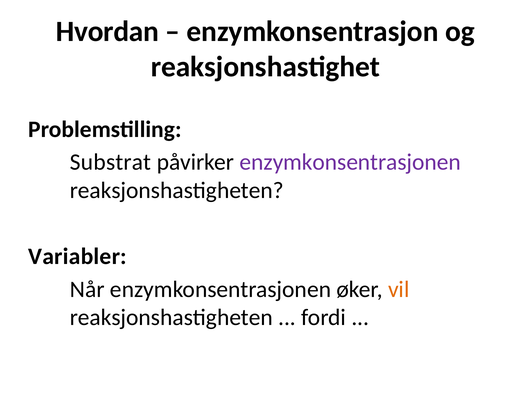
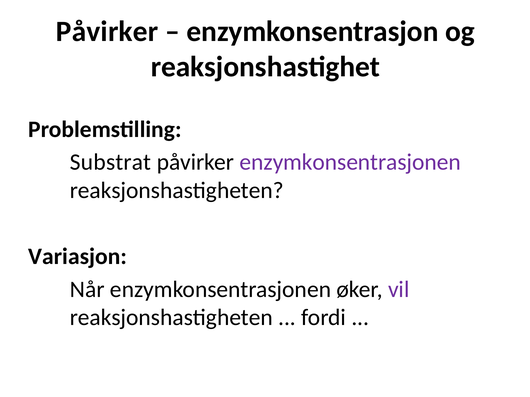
Hvordan: Hvordan -> Påvirker (107, 32)
Variabler: Variabler -> Variasjon (78, 257)
vil colour: orange -> purple (399, 290)
